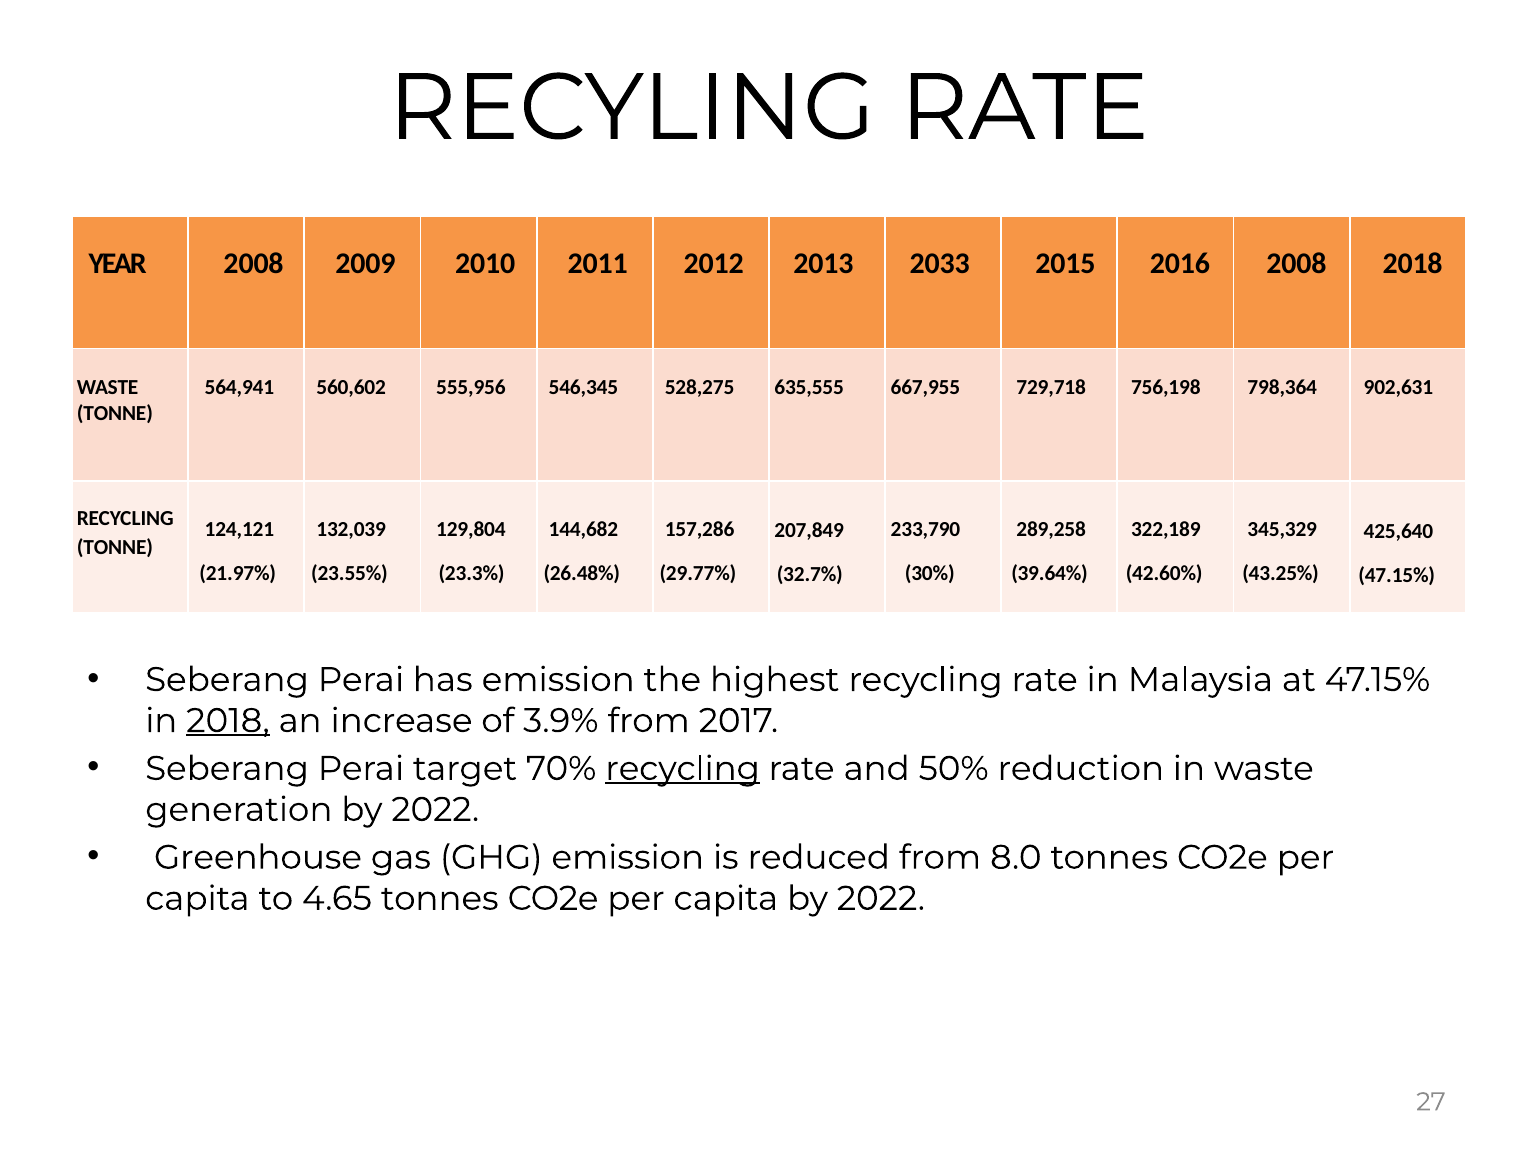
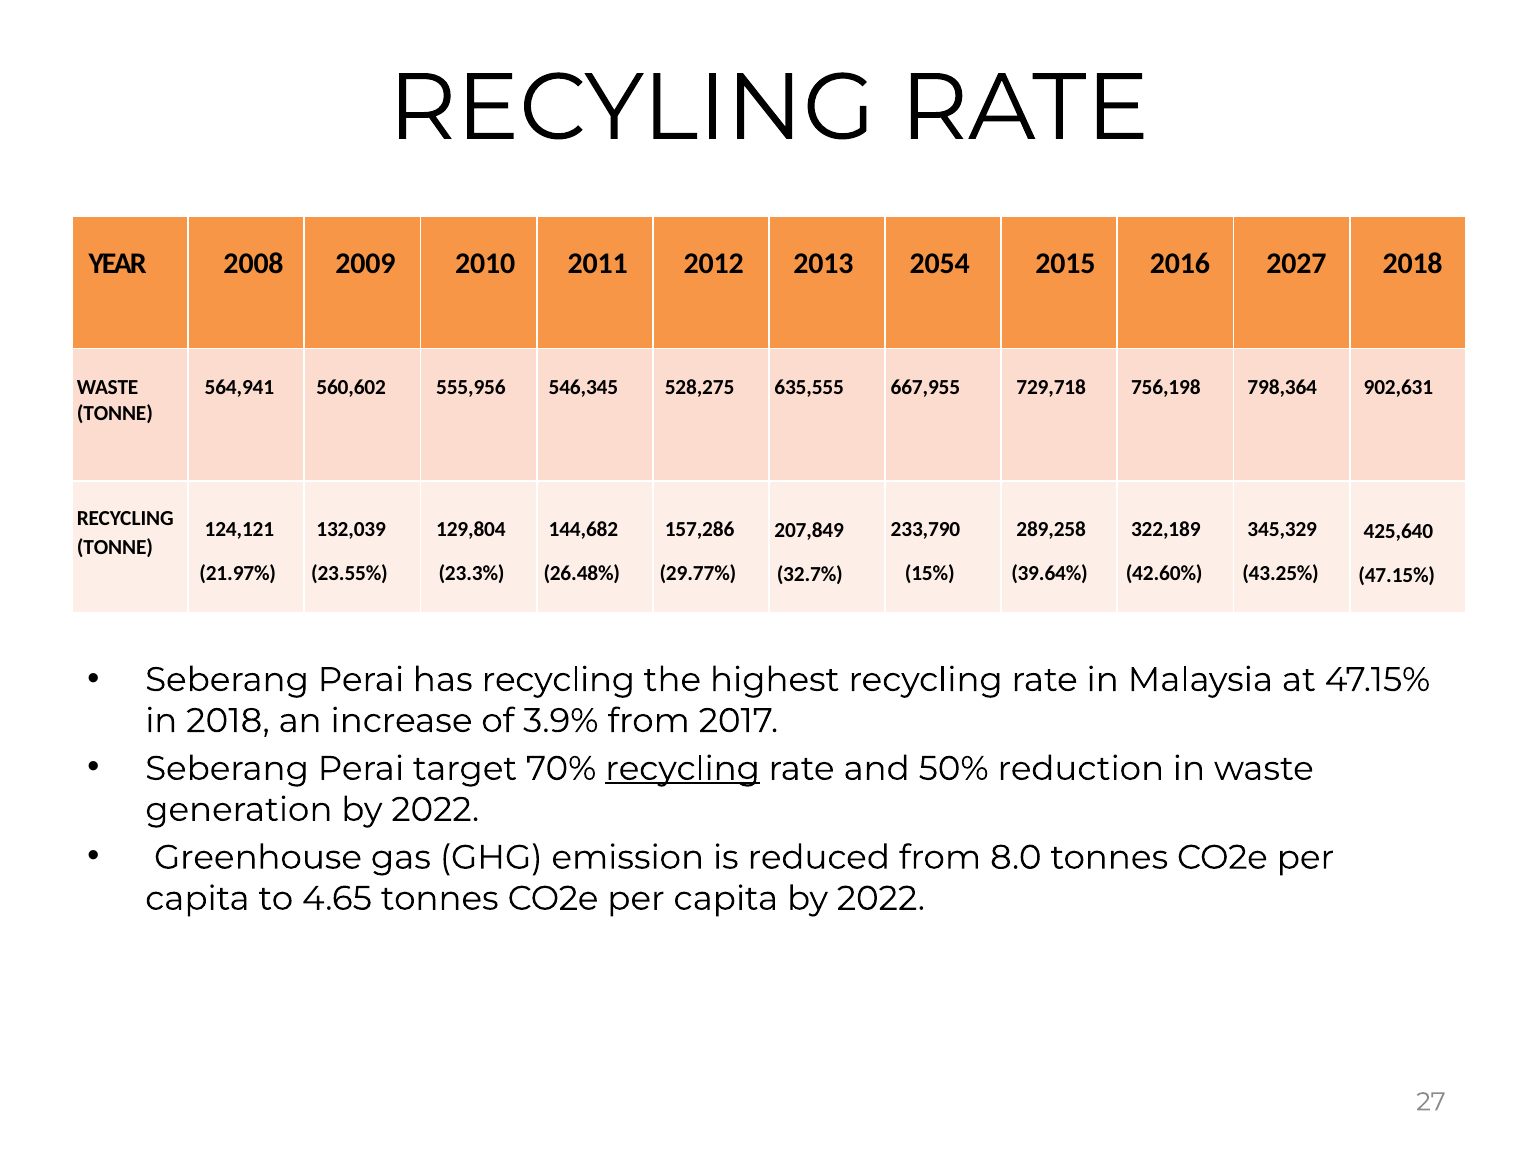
2033: 2033 -> 2054 (940, 264)
2016 2008: 2008 -> 2027 (1296, 264)
30%: 30% -> 15% (930, 573)
has emission: emission -> recycling (558, 679)
2018 underline: present -> none (228, 720)
